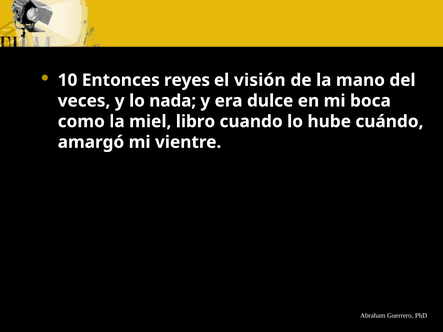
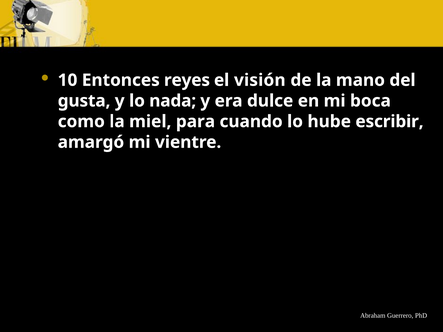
veces: veces -> gusta (84, 101)
libro: libro -> para (195, 122)
cuándo: cuándo -> escribir (390, 122)
